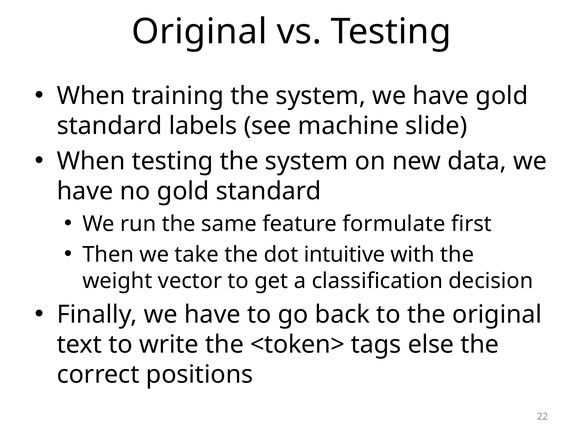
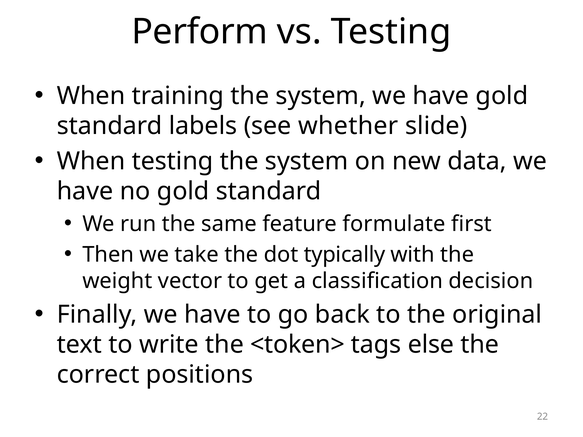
Original: Original -> Perform (200, 32)
machine: machine -> whether (348, 126)
intuitive: intuitive -> typically (345, 255)
